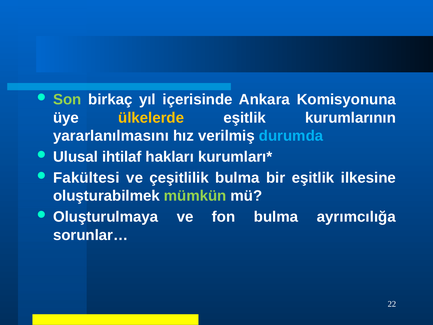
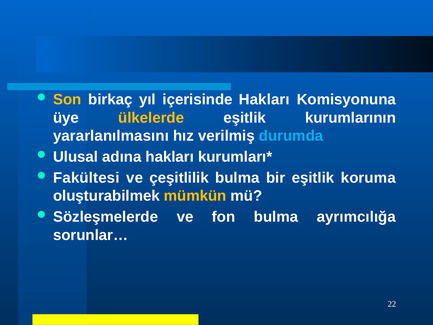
Son colour: light green -> yellow (67, 100)
içerisinde Ankara: Ankara -> Hakları (264, 100)
ihtilaf: ihtilaf -> adına (122, 157)
ilkesine: ilkesine -> koruma (368, 178)
mümkün colour: light green -> yellow (195, 196)
Oluşturulmaya: Oluşturulmaya -> Sözleşmelerde (106, 217)
